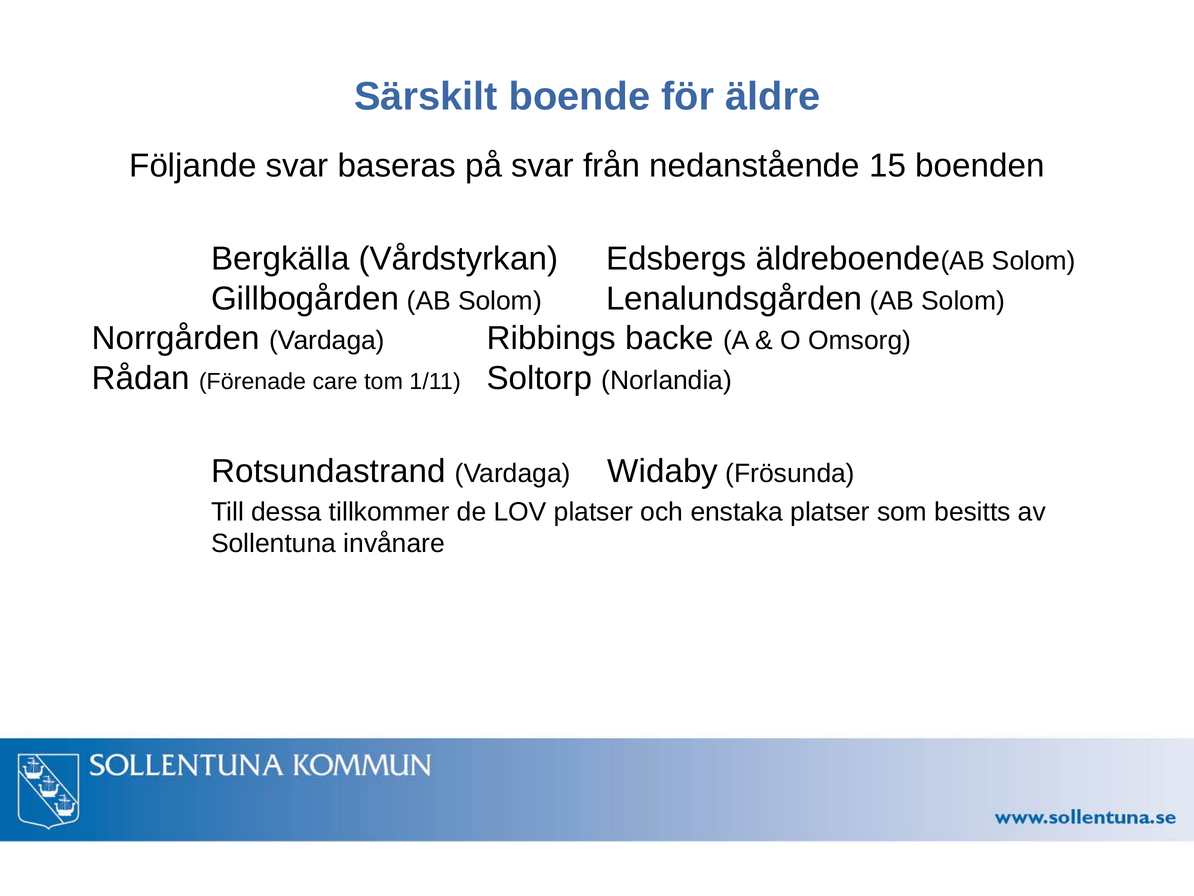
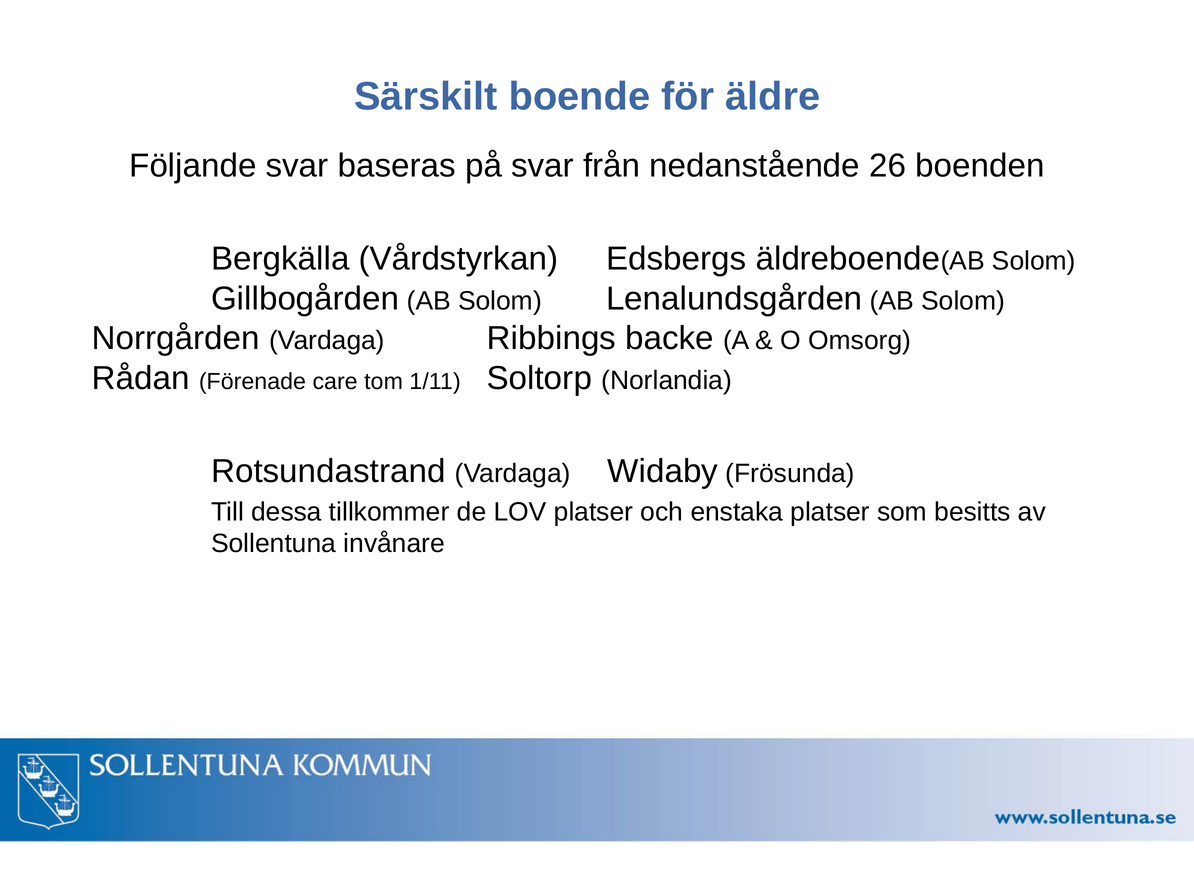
15: 15 -> 26 (888, 166)
